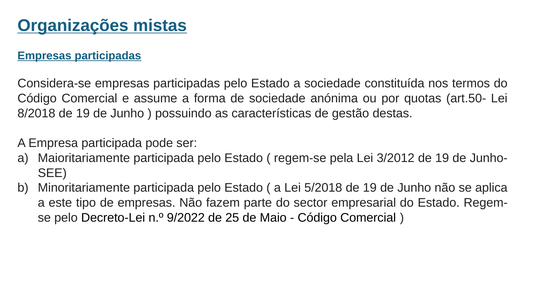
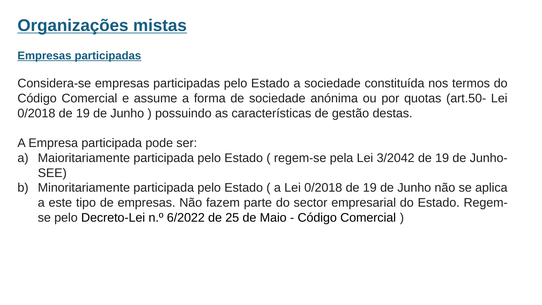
8/2018: 8/2018 -> 0/2018 (36, 113)
3/2012: 3/2012 -> 3/2042 (396, 158)
a Lei 5/2018: 5/2018 -> 0/2018 (323, 188)
9/2022: 9/2022 -> 6/2022 (186, 218)
